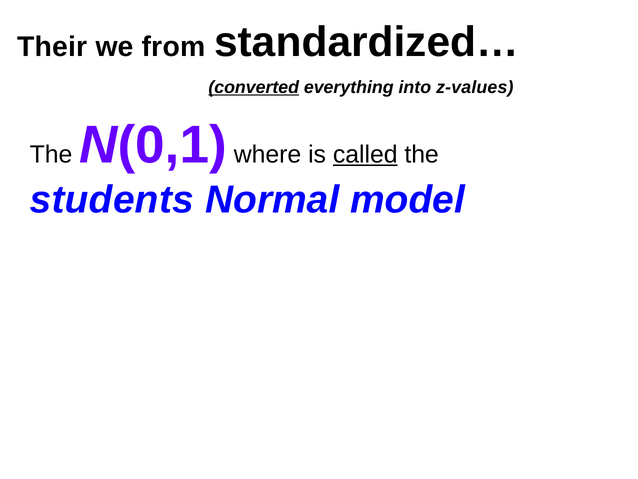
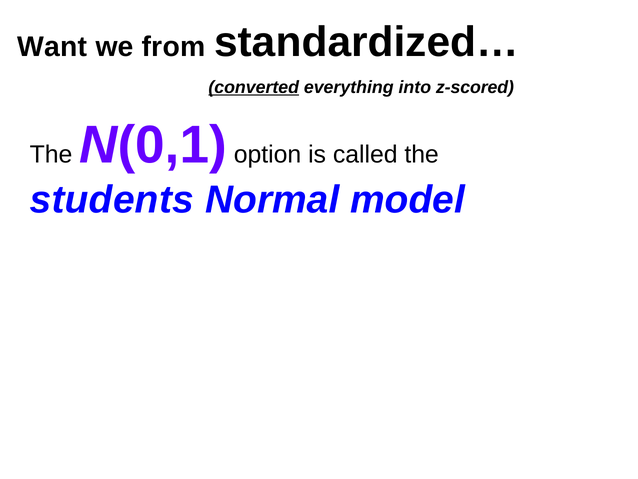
Their: Their -> Want (52, 47)
z-values: z-values -> z-scored (475, 87)
where: where -> option (268, 155)
called underline: present -> none (365, 155)
